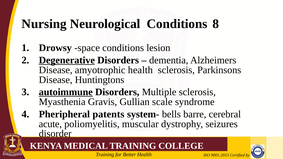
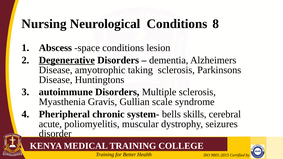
Drowsy: Drowsy -> Abscess (55, 48)
amyotrophic health: health -> taking (140, 70)
autoimmune underline: present -> none (66, 92)
patents: patents -> chronic (108, 114)
barre: barre -> skills (195, 114)
